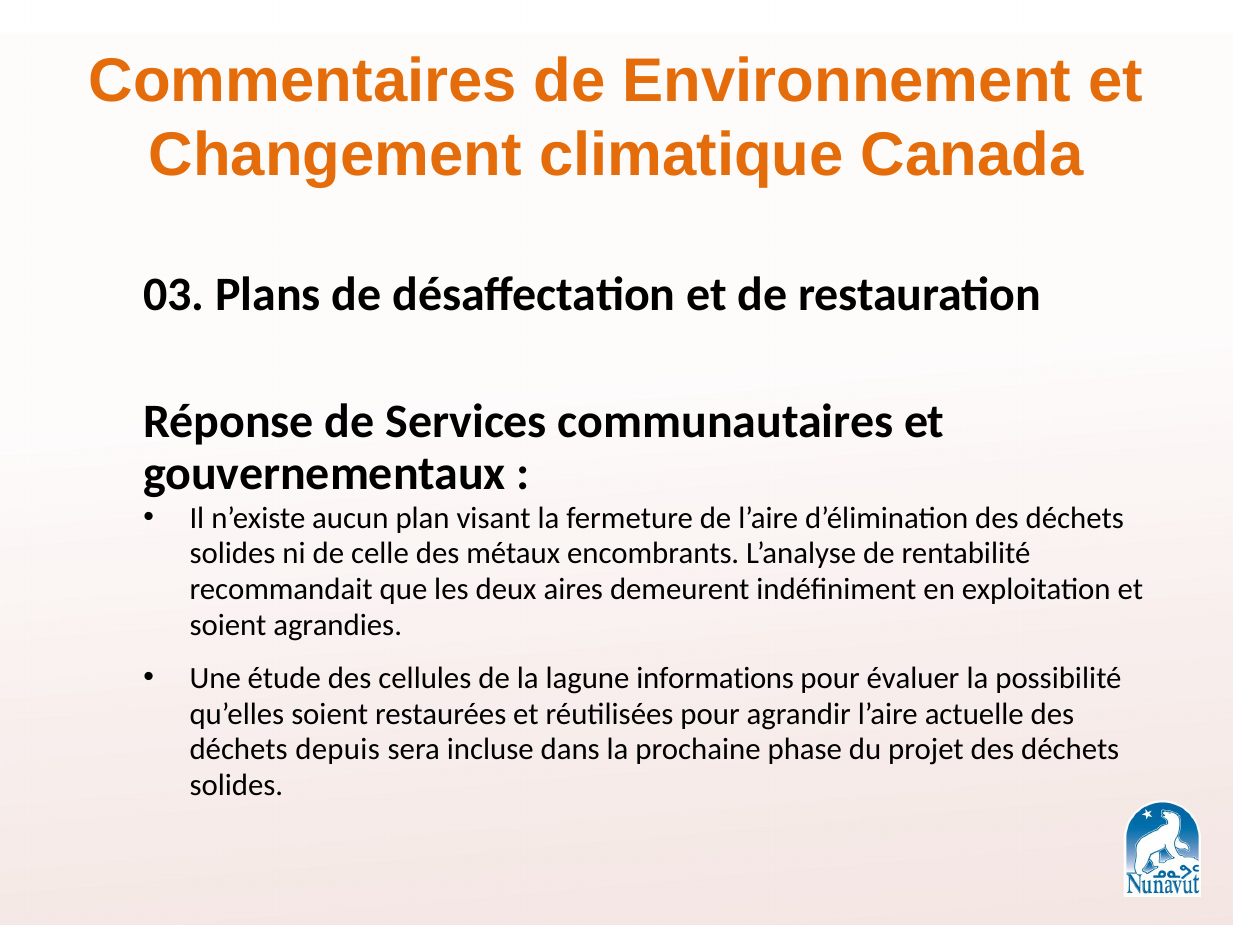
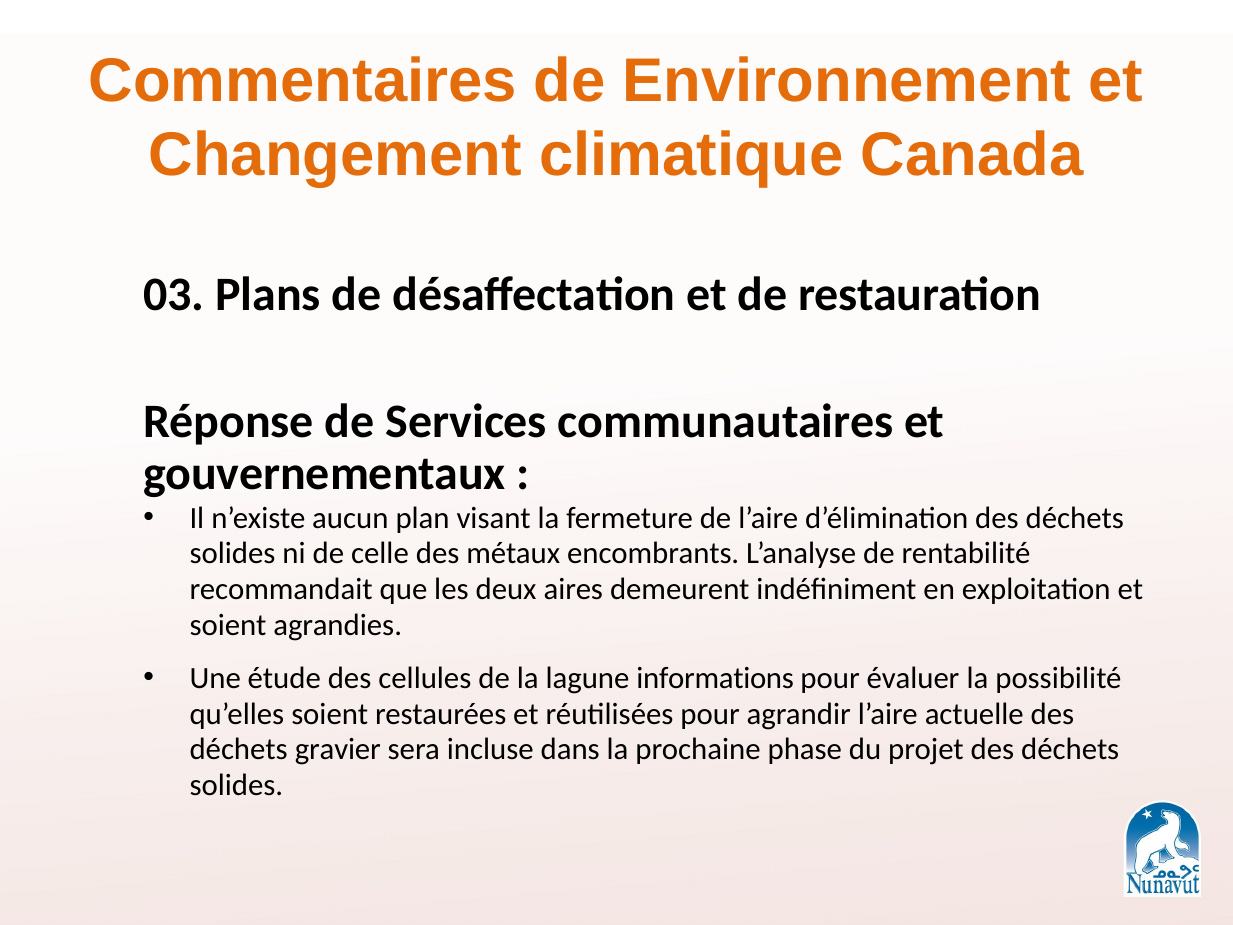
depuis: depuis -> gravier (338, 749)
